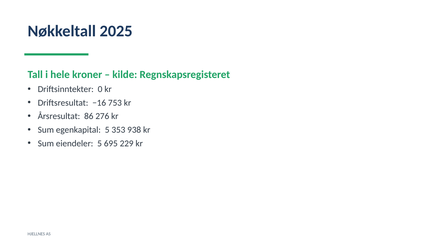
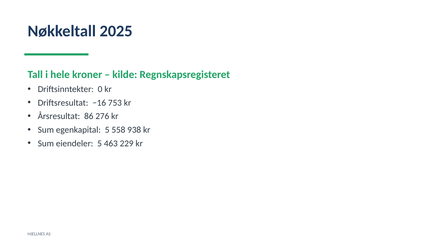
353: 353 -> 558 (118, 130)
695: 695 -> 463 (111, 144)
